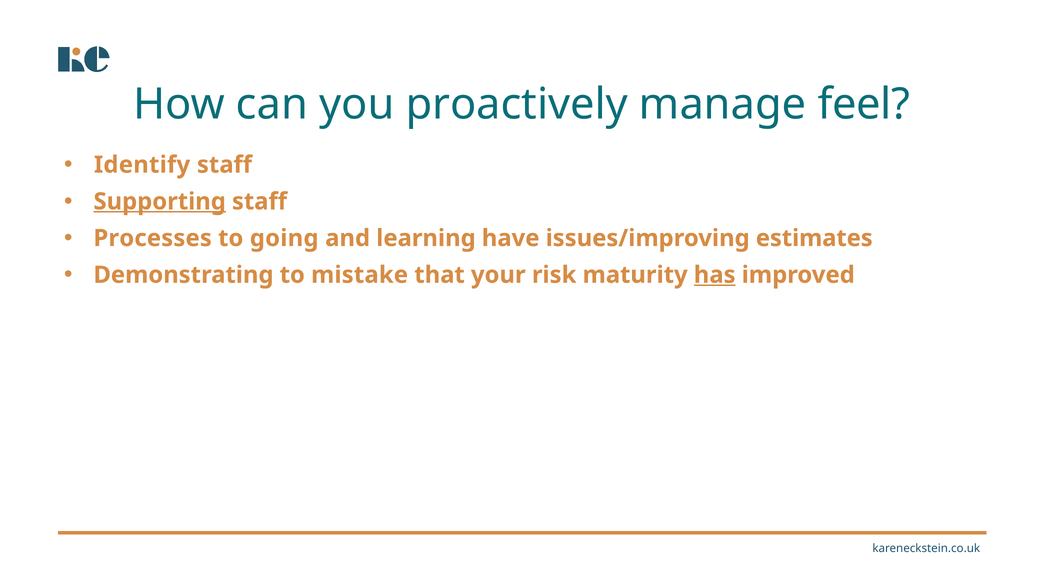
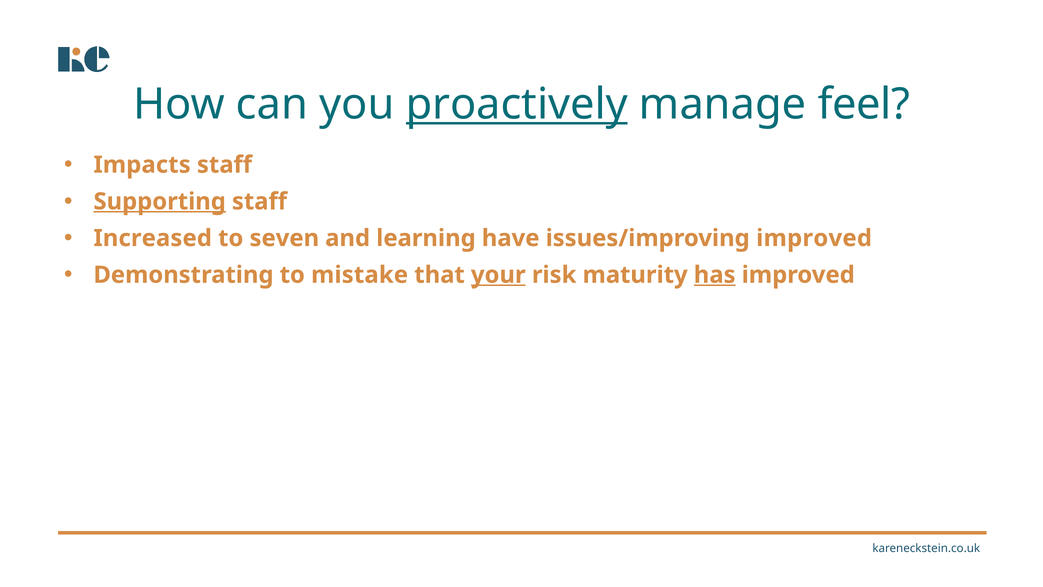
proactively underline: none -> present (517, 104)
Identify: Identify -> Impacts (142, 165)
Processes: Processes -> Increased (153, 238)
going: going -> seven (284, 238)
issues/improving estimates: estimates -> improved (814, 238)
your underline: none -> present (498, 275)
